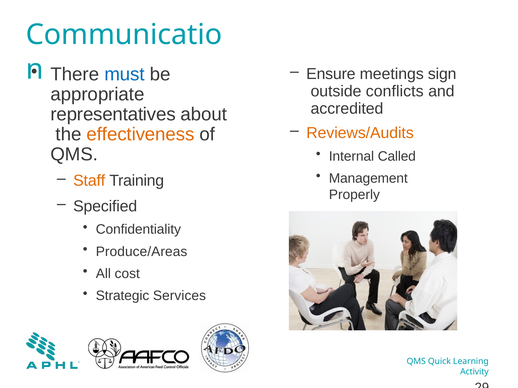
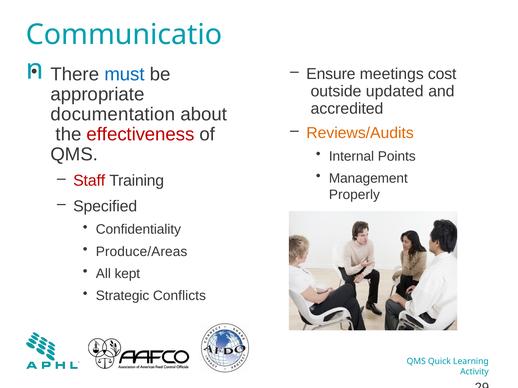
sign: sign -> cost (442, 74)
conflicts: conflicts -> updated (395, 91)
representatives: representatives -> documentation (113, 114)
effectiveness colour: orange -> red (141, 134)
Called: Called -> Points (397, 156)
Staff colour: orange -> red (89, 181)
cost: cost -> kept (127, 274)
Services: Services -> Conflicts (179, 296)
